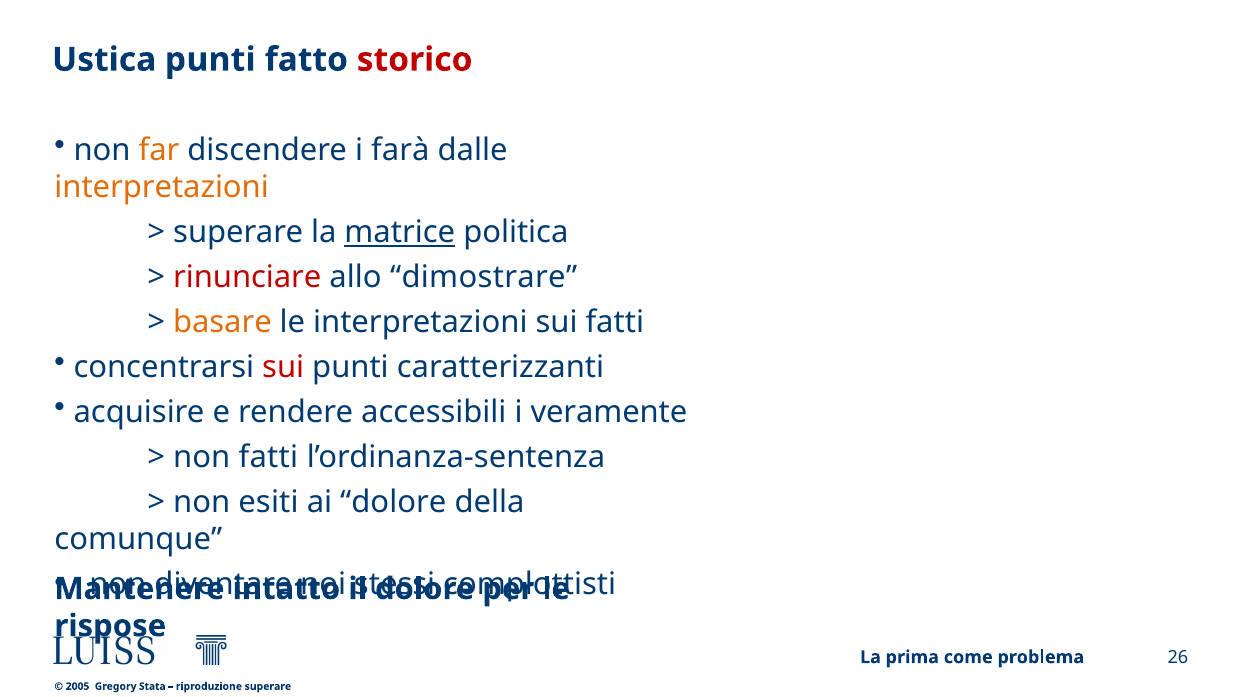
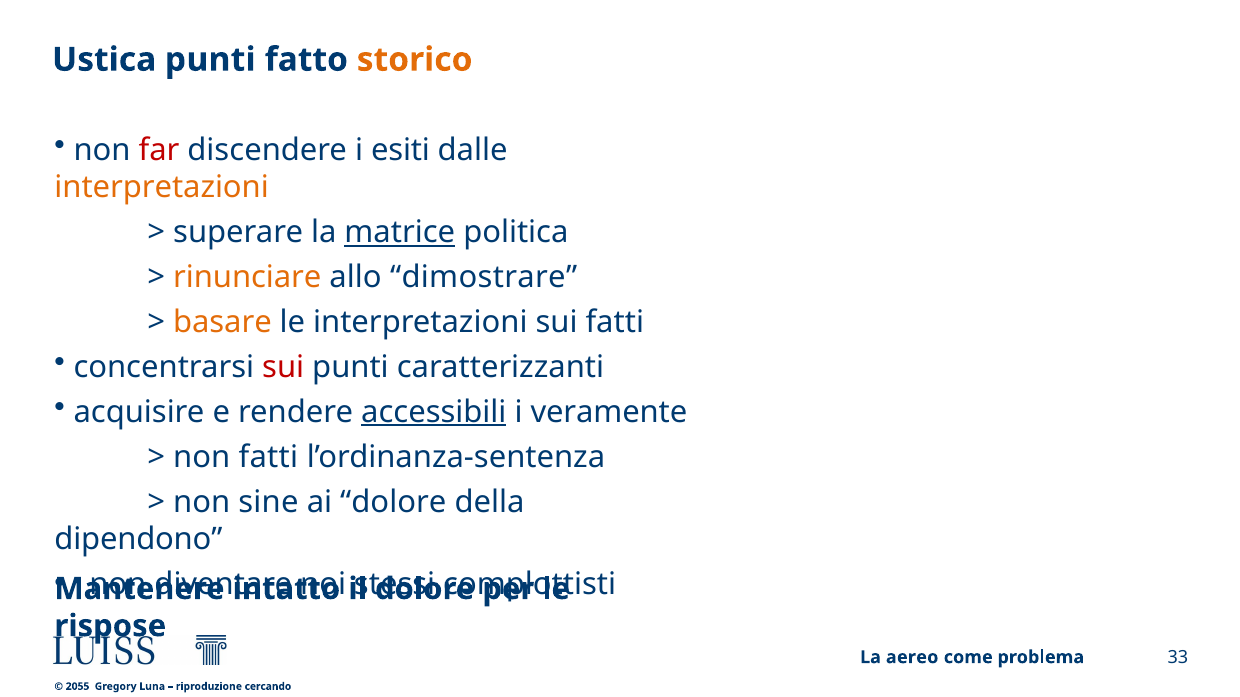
storico colour: red -> orange (415, 60)
far colour: orange -> red (159, 150)
farà: farà -> esiti (400, 150)
rinunciare colour: red -> orange (247, 277)
accessibili underline: none -> present (434, 412)
esiti: esiti -> sine (268, 502)
comunque: comunque -> dipendono (138, 539)
prima: prima -> aereo (912, 658)
26: 26 -> 33 (1178, 658)
2005: 2005 -> 2055 (78, 687)
Stata: Stata -> Luna (152, 687)
riproduzione superare: superare -> cercando (268, 687)
